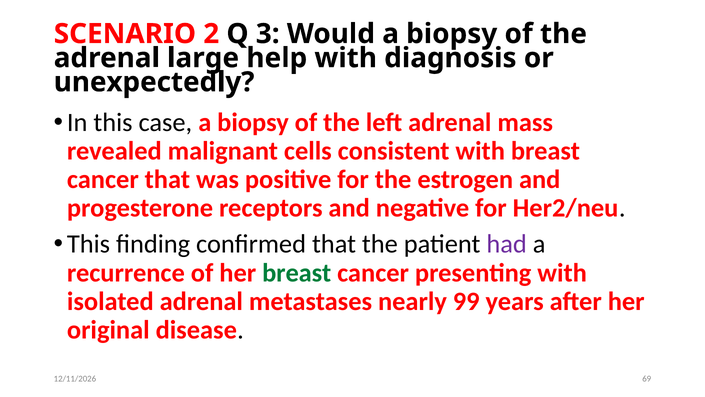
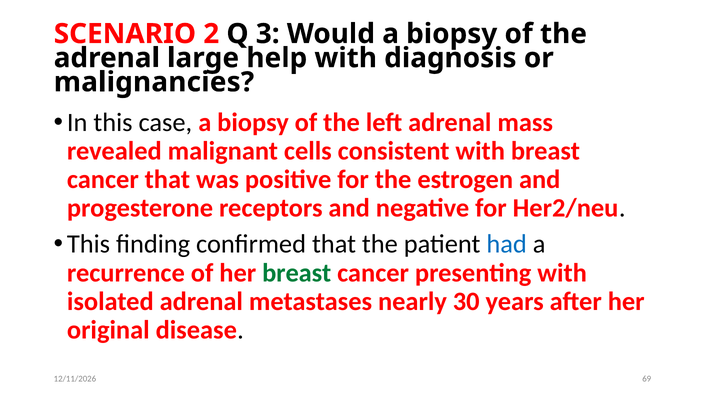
unexpectedly: unexpectedly -> malignancies (154, 82)
had colour: purple -> blue (507, 244)
99: 99 -> 30 (466, 301)
